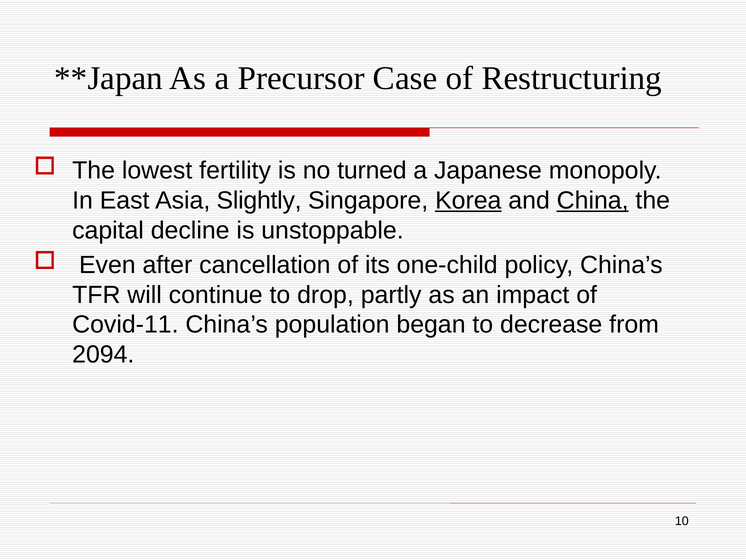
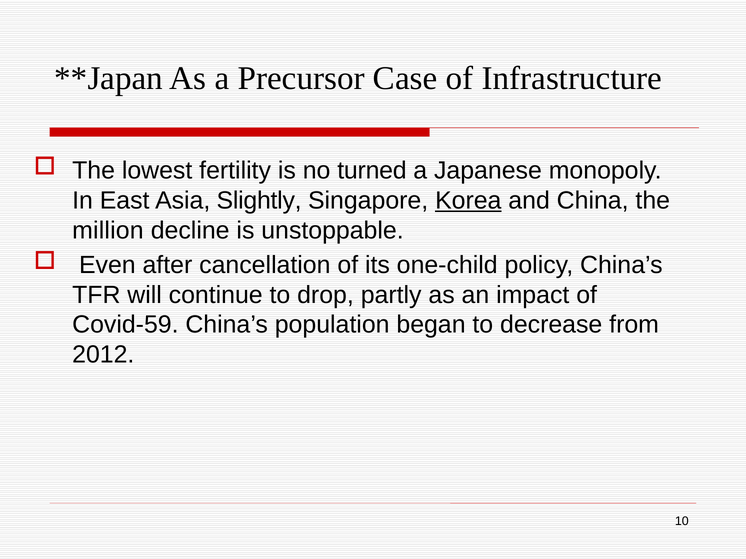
Restructuring: Restructuring -> Infrastructure (572, 78)
China underline: present -> none (593, 201)
capital: capital -> million (108, 231)
Covid-11: Covid-11 -> Covid-59 (125, 325)
2094: 2094 -> 2012 (103, 355)
